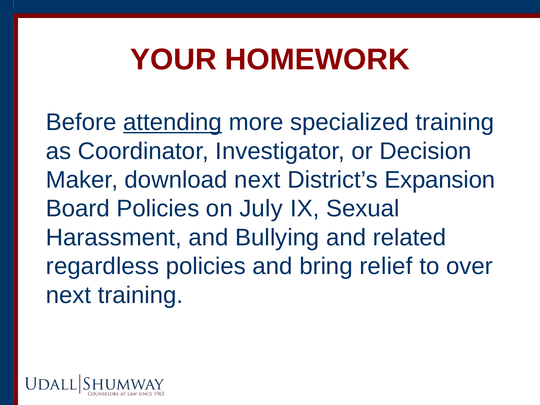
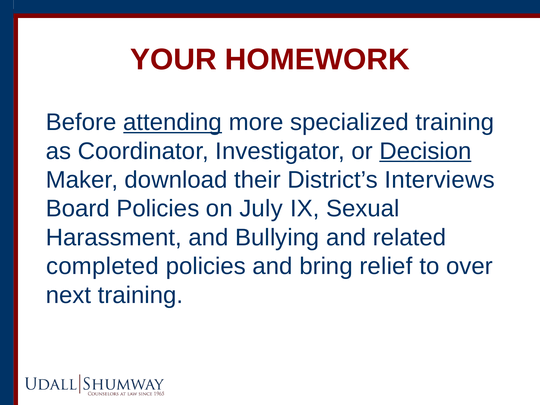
Decision underline: none -> present (425, 151)
download next: next -> their (257, 180)
Expansion: Expansion -> Interviews (440, 180)
regardless: regardless -> completed (102, 266)
